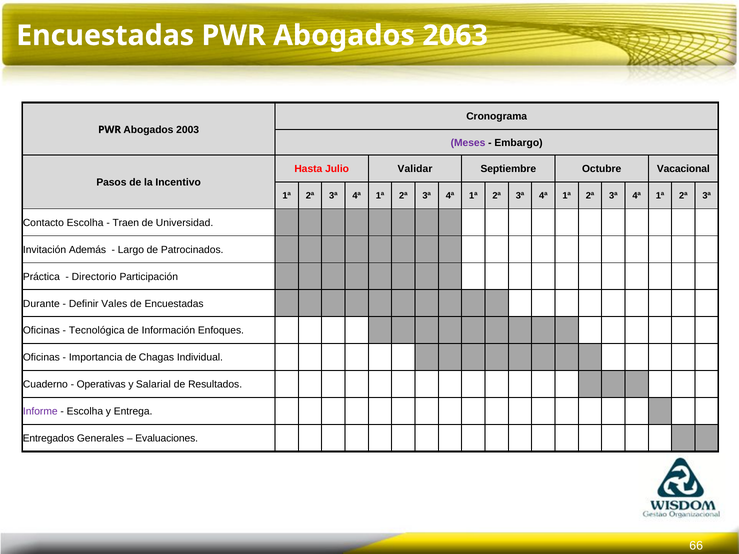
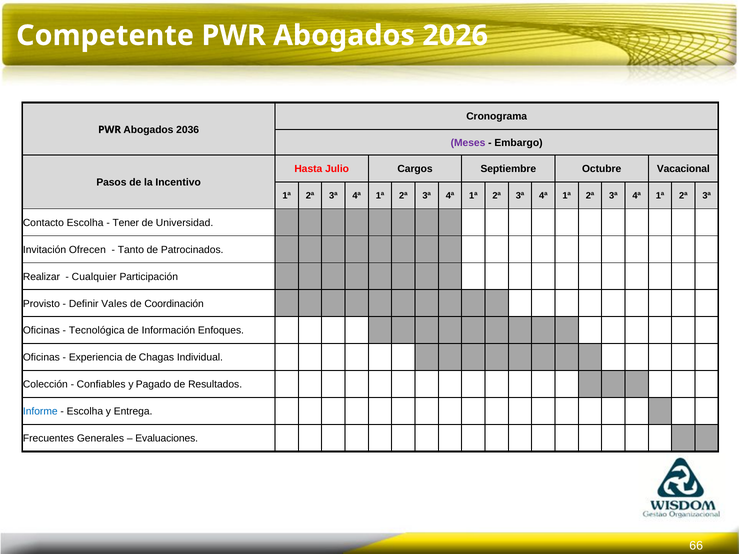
Encuestadas: Encuestadas -> Competente (105, 36)
2063: 2063 -> 2026 (455, 36)
2003: 2003 -> 2036 (188, 130)
Validar: Validar -> Cargos (415, 169)
Traen: Traen -> Tener (126, 223)
Además: Además -> Ofrecen (87, 250)
Largo: Largo -> Tanto (131, 250)
Práctica: Práctica -> Realizar (41, 277)
Directorio: Directorio -> Cualquier (94, 277)
Durante: Durante -> Provisto (41, 304)
de Encuestadas: Encuestadas -> Coordinación (174, 304)
Importancia: Importancia -> Experiencia (96, 358)
Cuaderno: Cuaderno -> Colección (45, 385)
Operativas: Operativas -> Confiables (101, 385)
Salarial: Salarial -> Pagado (153, 385)
Informe colour: purple -> blue (40, 412)
Entregados: Entregados -> Frecuentes (49, 439)
